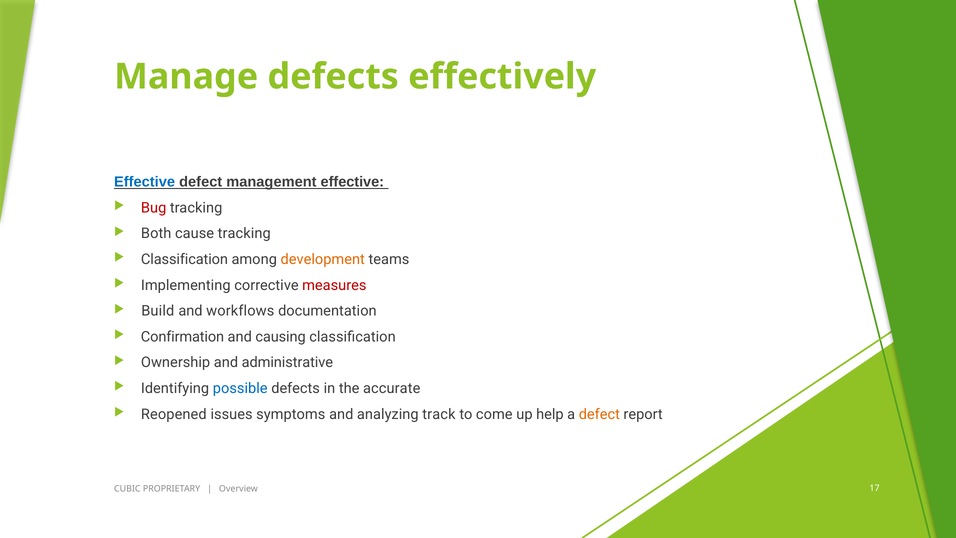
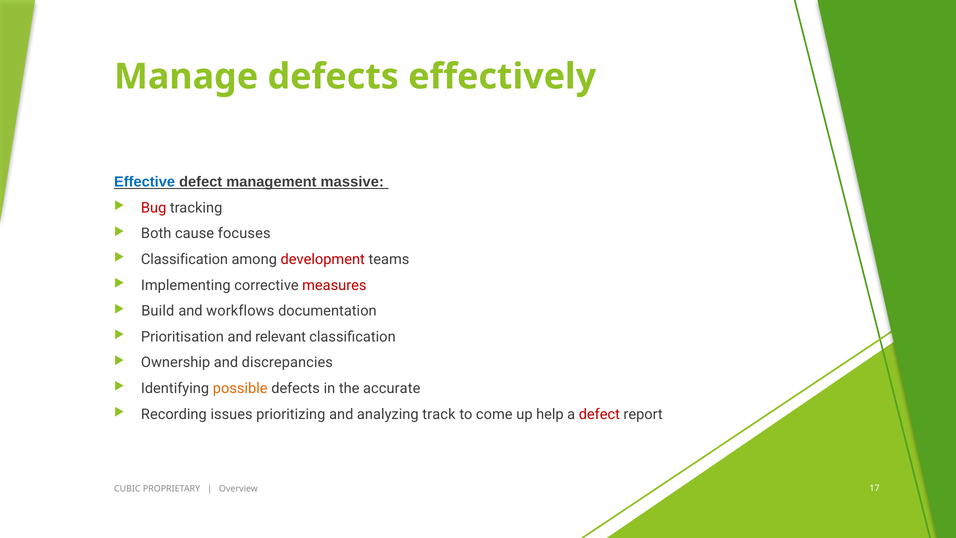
management effective: effective -> massive (352, 182)
cause tracking: tracking -> focuses (244, 234)
development colour: orange -> red (323, 259)
Confirmation: Confirmation -> Prioritisation (182, 337)
causing: causing -> relevant (281, 337)
administrative: administrative -> discrepancies (287, 362)
possible colour: blue -> orange (240, 388)
Reopened: Reopened -> Recording (174, 414)
symptoms: symptoms -> prioritizing (291, 414)
defect colour: orange -> red (599, 414)
